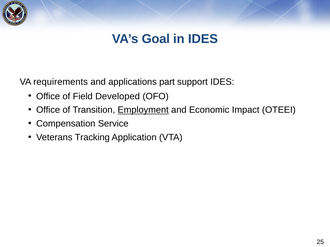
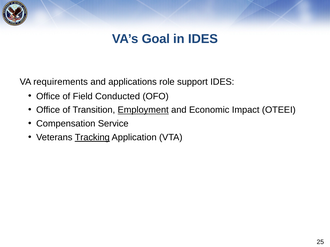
part: part -> role (167, 82)
Developed: Developed -> Conducted (118, 96)
Tracking underline: none -> present (92, 138)
